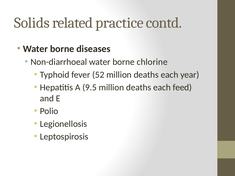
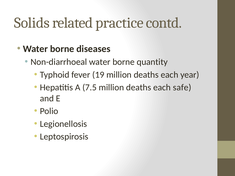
chlorine: chlorine -> quantity (152, 62)
52: 52 -> 19 (98, 75)
9.5: 9.5 -> 7.5 (90, 88)
feed: feed -> safe (182, 88)
